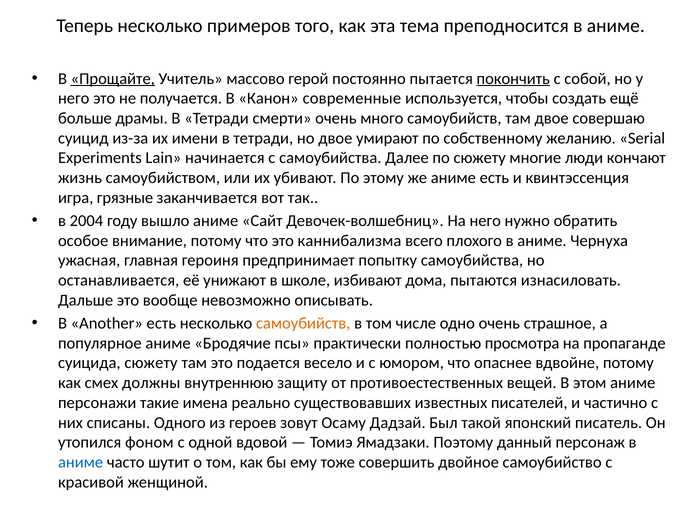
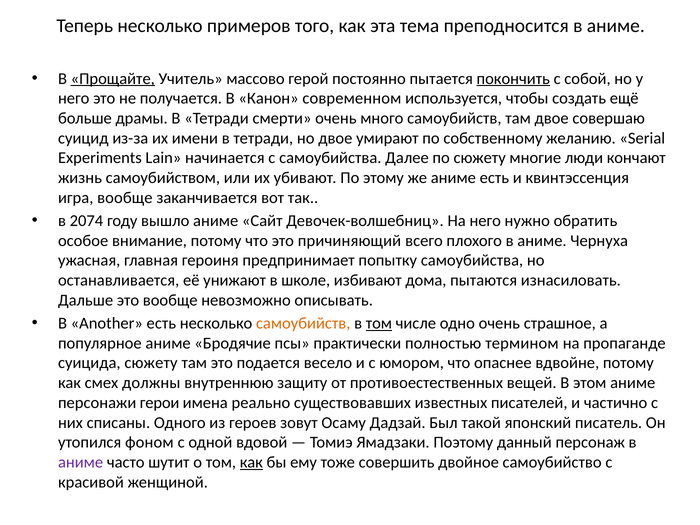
современные: современные -> современном (352, 98)
игра грязные: грязные -> вообще (125, 198)
2004: 2004 -> 2074 (86, 221)
каннибализма: каннибализма -> причиняющий (349, 241)
том underline: none -> present (379, 323)
просмотра: просмотра -> термином (522, 343)
такие: такие -> герои (160, 403)
аниме colour: blue -> purple (81, 462)
как underline: none -> present (251, 462)
